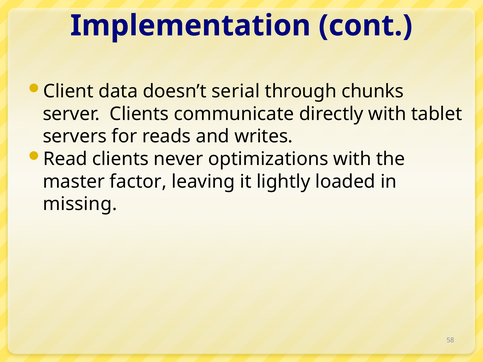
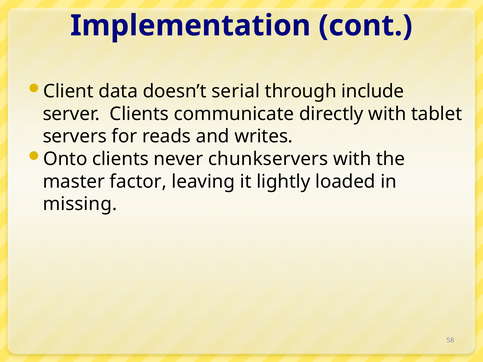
chunks: chunks -> include (373, 91)
Read: Read -> Onto (65, 159)
optimizations: optimizations -> chunkservers (268, 159)
